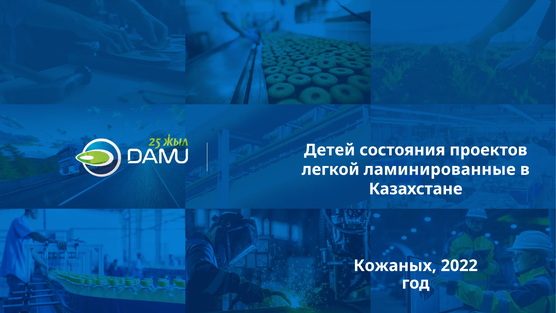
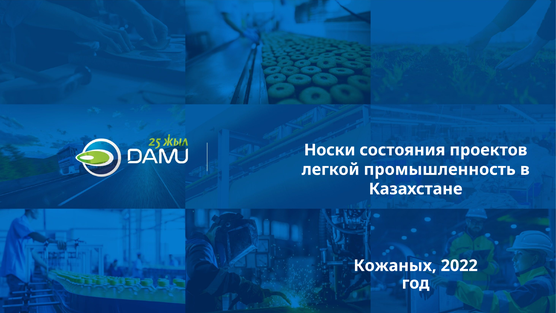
Детей: Детей -> Носки (330, 150)
ламинированные: ламинированные -> промышленность (440, 169)
